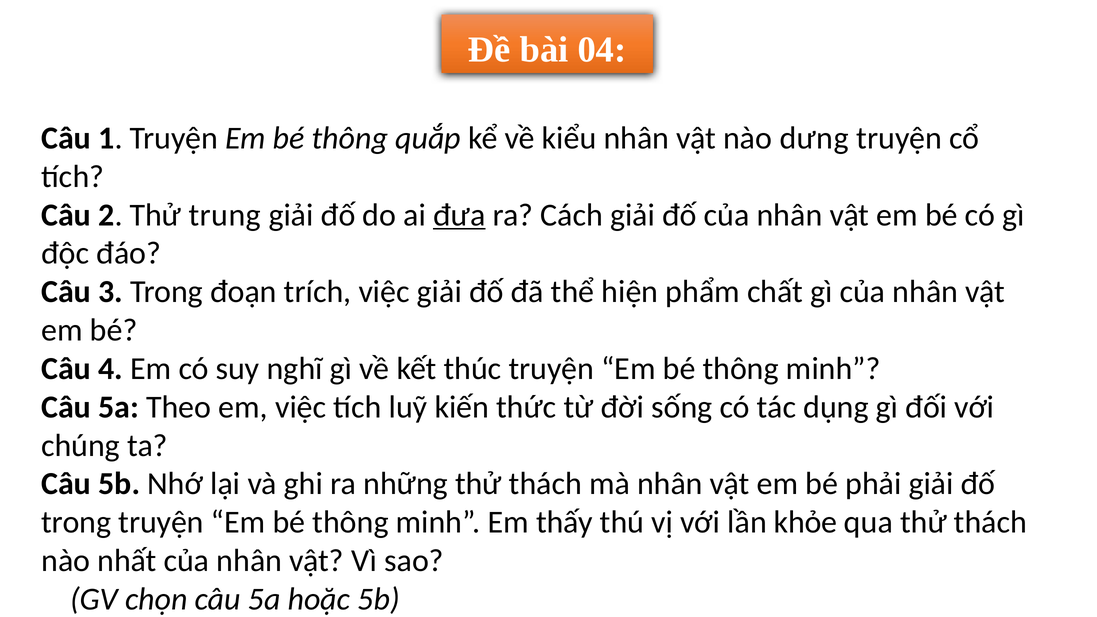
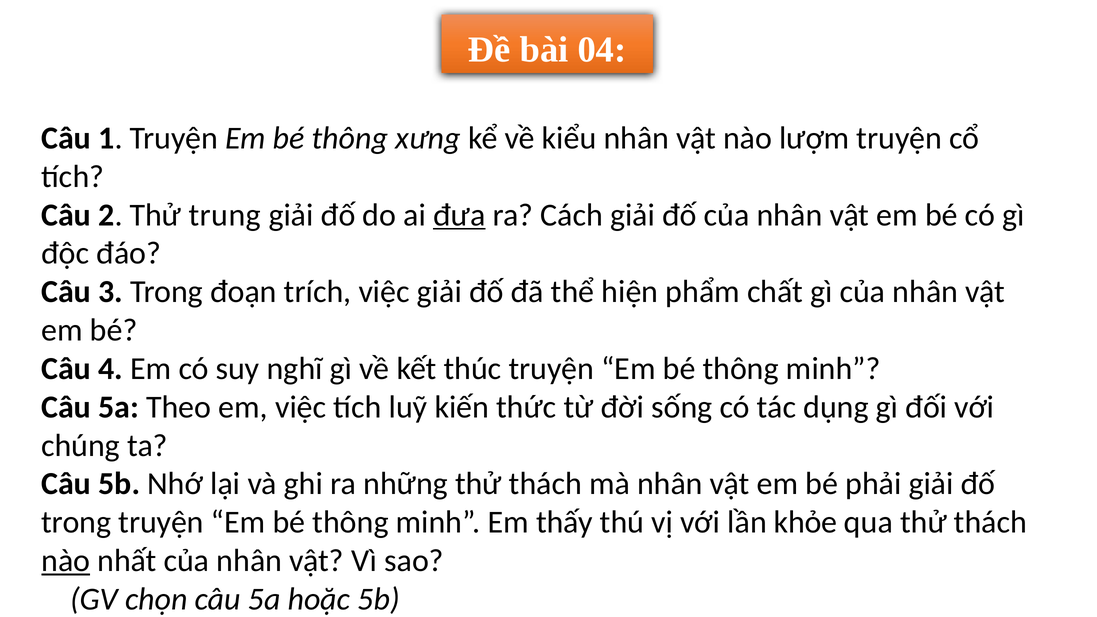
quắp: quắp -> xưng (428, 138)
dưng: dưng -> lượm (814, 138)
nào underline: none -> present (66, 561)
